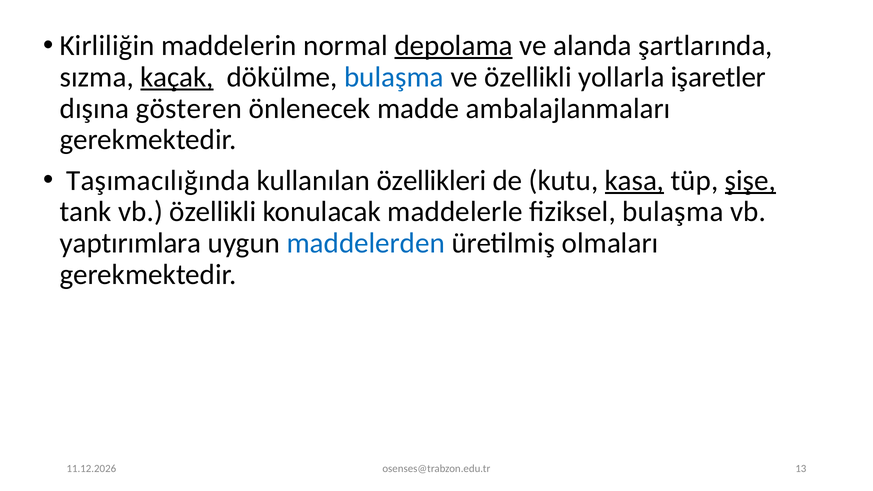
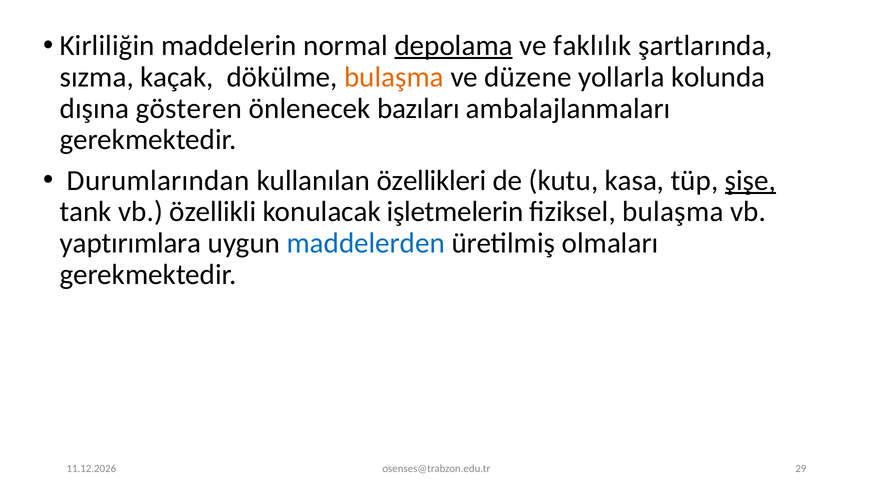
alanda: alanda -> faklılık (592, 46)
kaçak underline: present -> none (177, 77)
bulaşma colour: blue -> orange (394, 77)
ve özellikli: özellikli -> düzene (528, 77)
işaretler: işaretler -> kolunda (718, 77)
madde: madde -> bazıları (418, 108)
Taşımacılığında: Taşımacılığında -> Durumlarından (158, 180)
kasa underline: present -> none (635, 180)
maddelerle: maddelerle -> işletmelerin (455, 212)
13: 13 -> 29 (801, 469)
